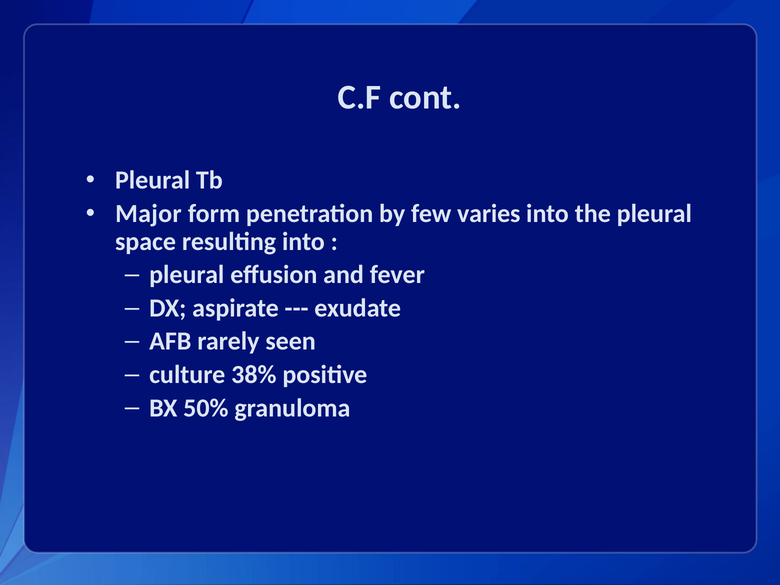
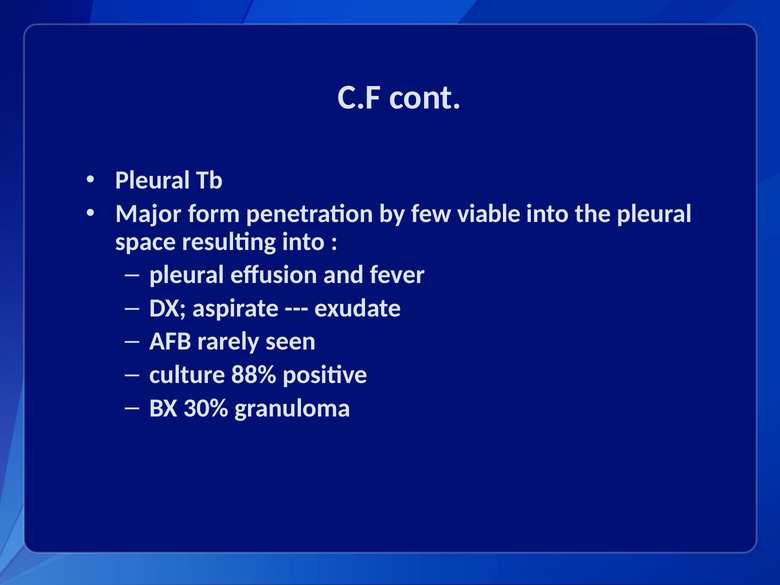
varies: varies -> viable (489, 214)
38%: 38% -> 88% (254, 375)
50%: 50% -> 30% (206, 408)
